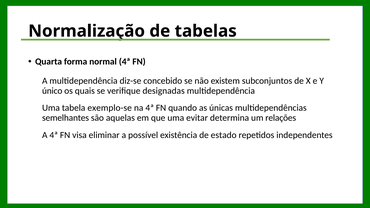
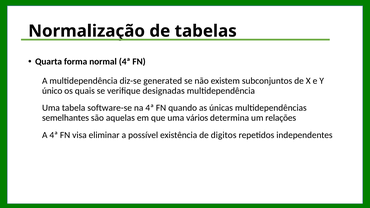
concebido: concebido -> generated (163, 81)
exemplo-se: exemplo-se -> software-se (110, 108)
evitar: evitar -> vários (197, 118)
estado: estado -> digitos (224, 135)
